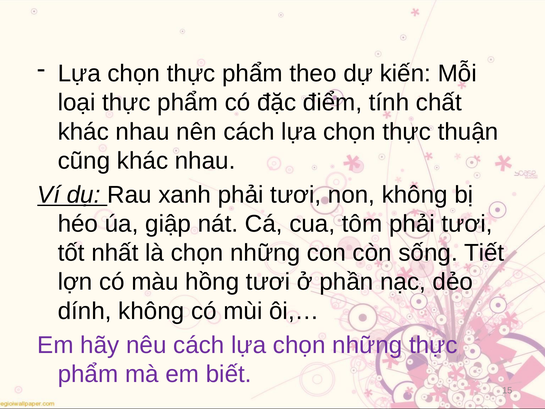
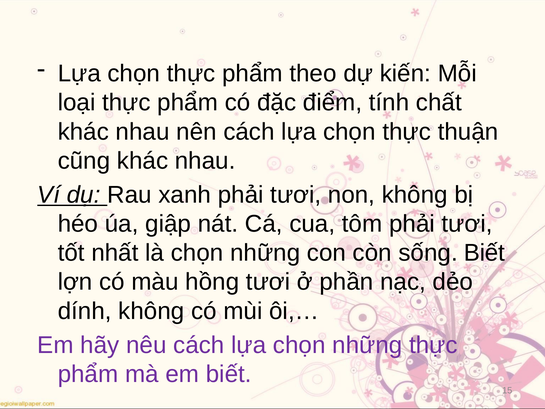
sống Tiết: Tiết -> Biết (484, 253)
